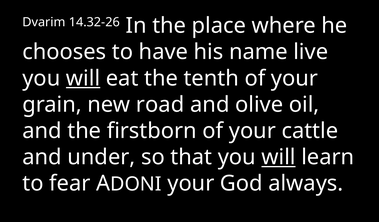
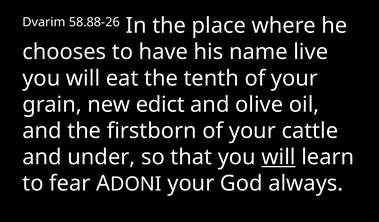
14.32-26: 14.32-26 -> 58.88-26 (94, 22)
will underline: present -> none (83, 78)
road: road -> edict (160, 105)
